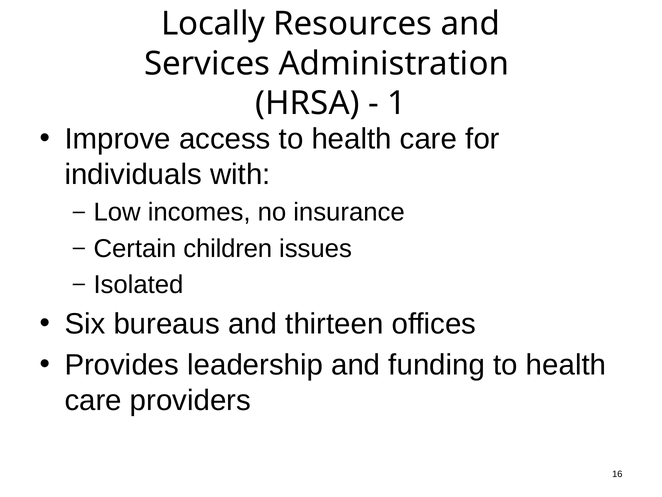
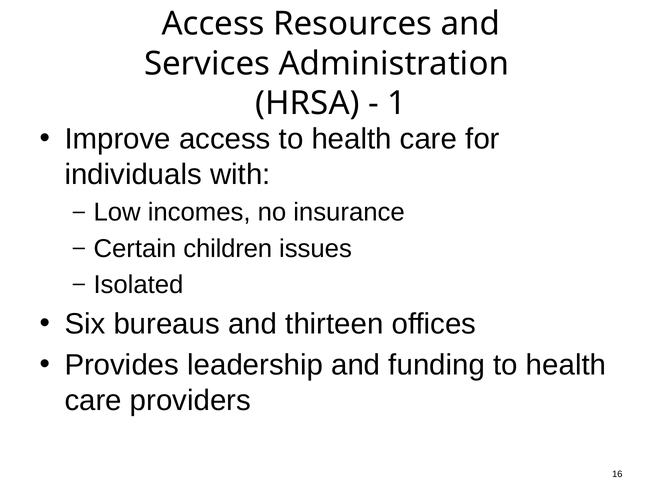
Locally: Locally -> Access (213, 24)
